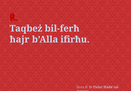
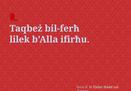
ħajr: ħajr -> lilek (20, 39)
